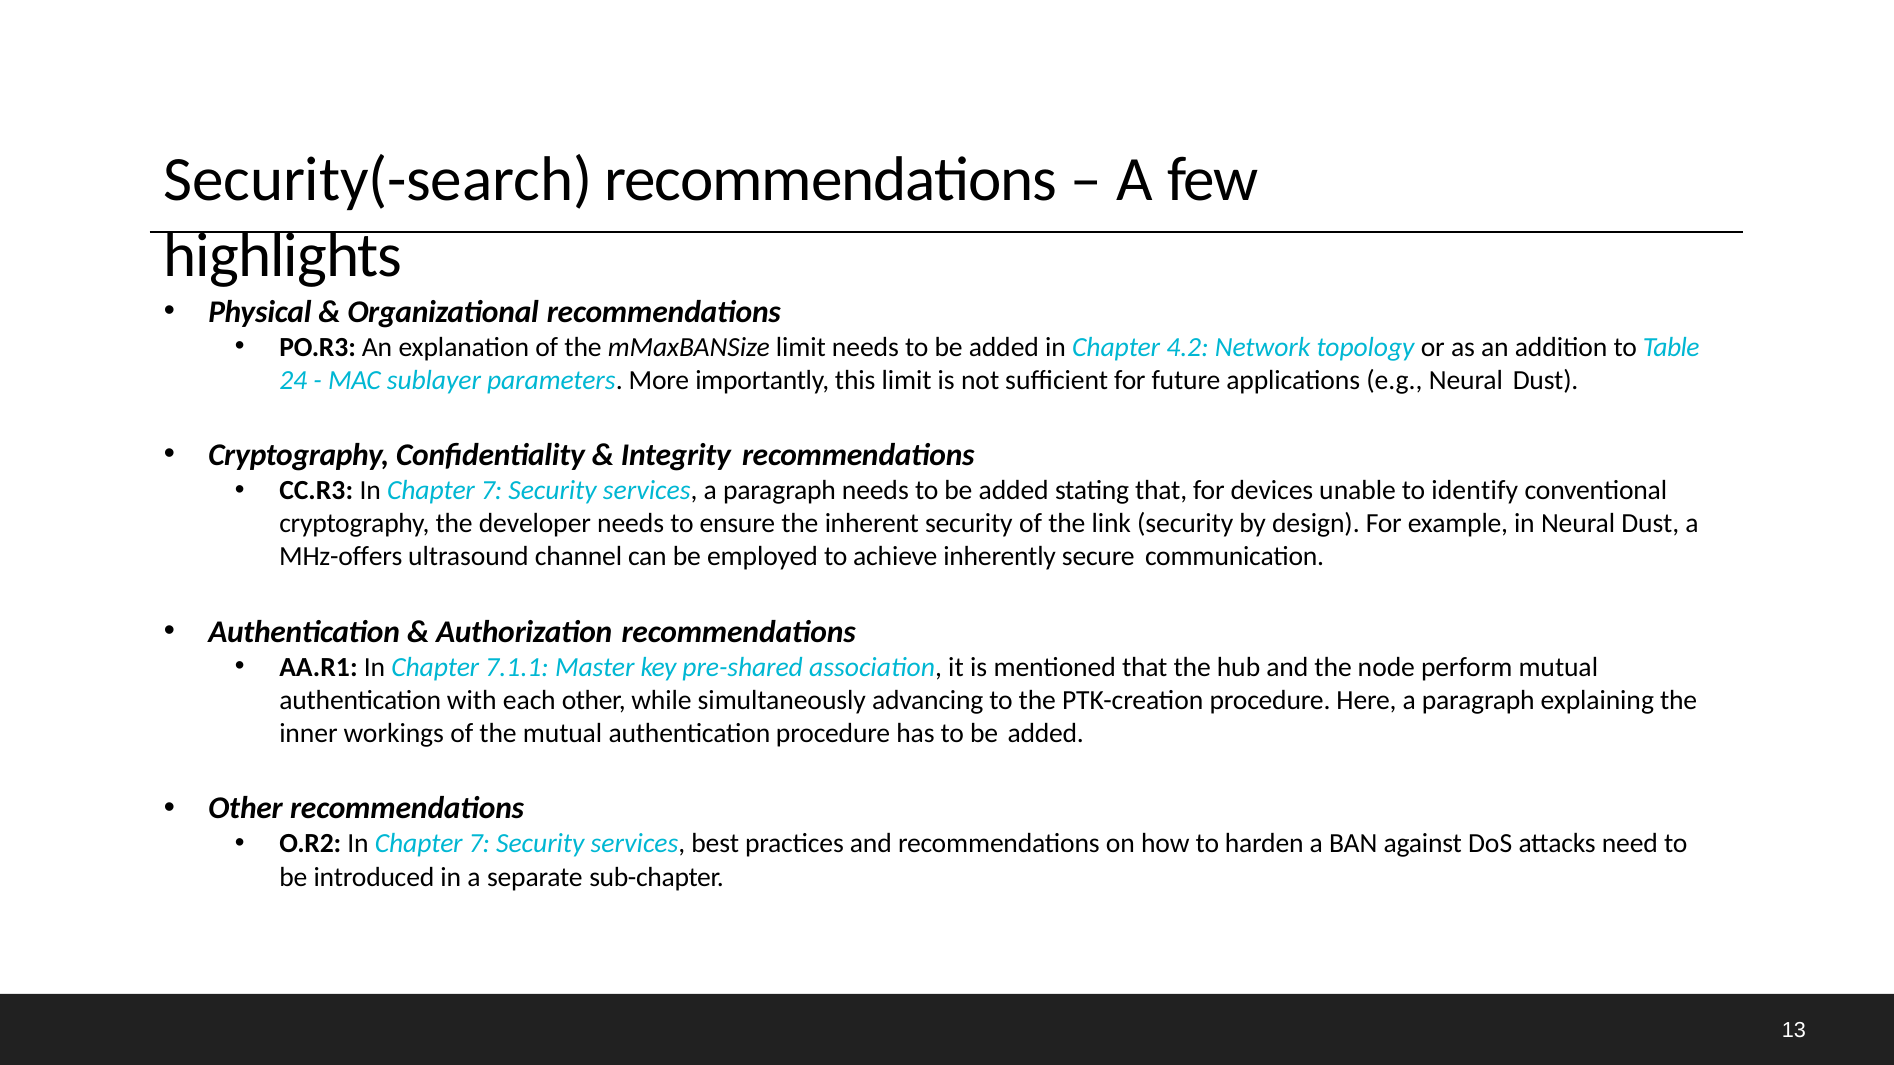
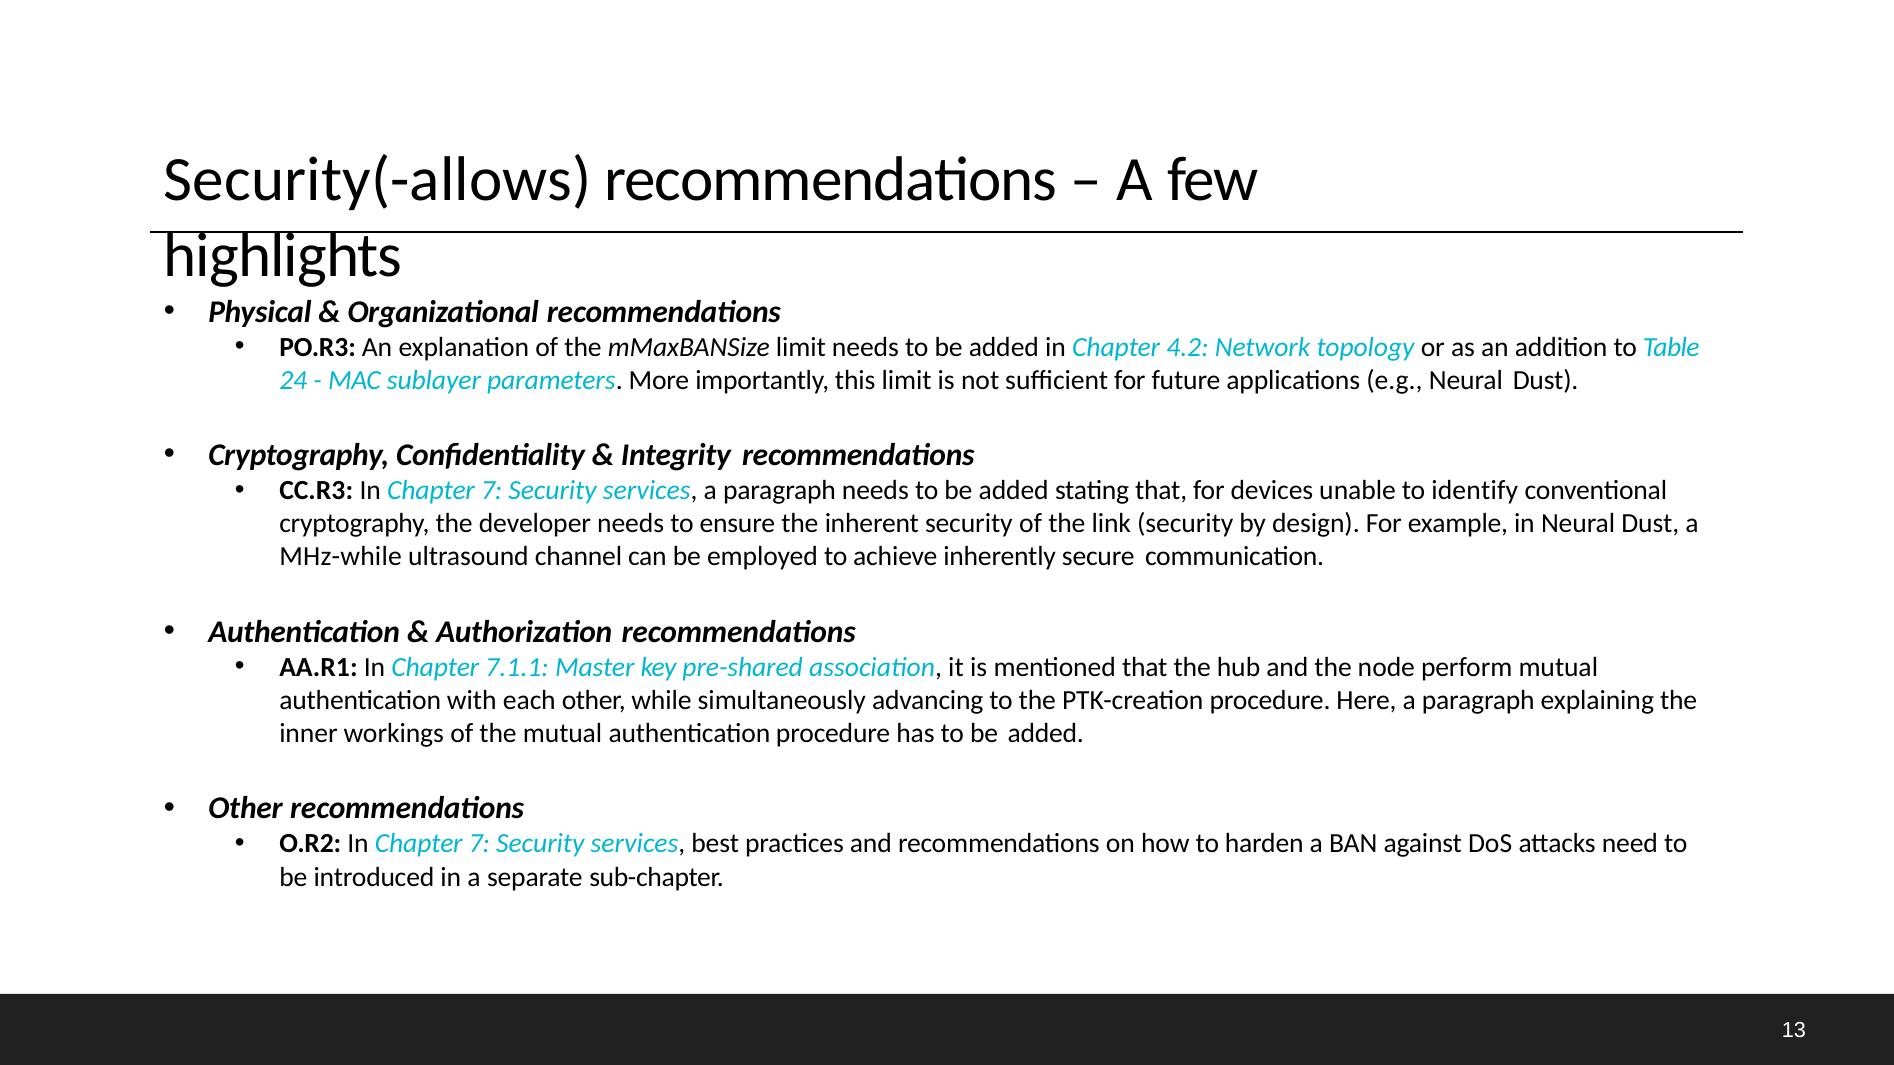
Security(-search: Security(-search -> Security(-allows (378, 180)
MHz-offers: MHz-offers -> MHz-while (341, 557)
